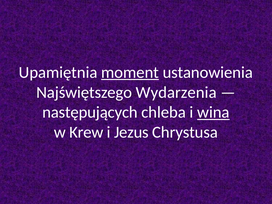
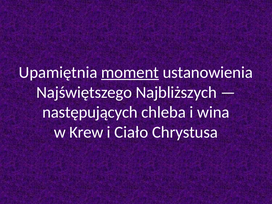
Wydarzenia: Wydarzenia -> Najbliższych (176, 92)
wina underline: present -> none (213, 112)
Jezus: Jezus -> Ciało (131, 132)
